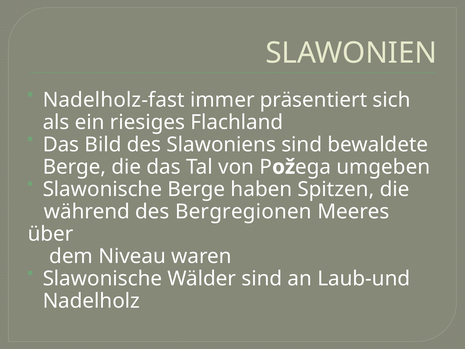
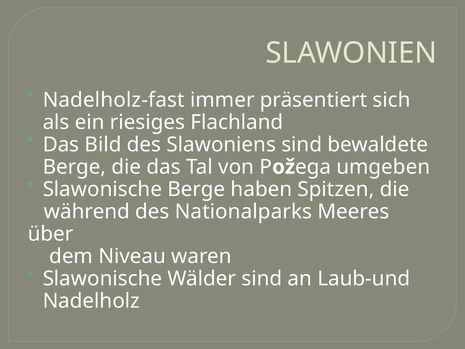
Bergregionen: Bergregionen -> Nationalparks (243, 212)
